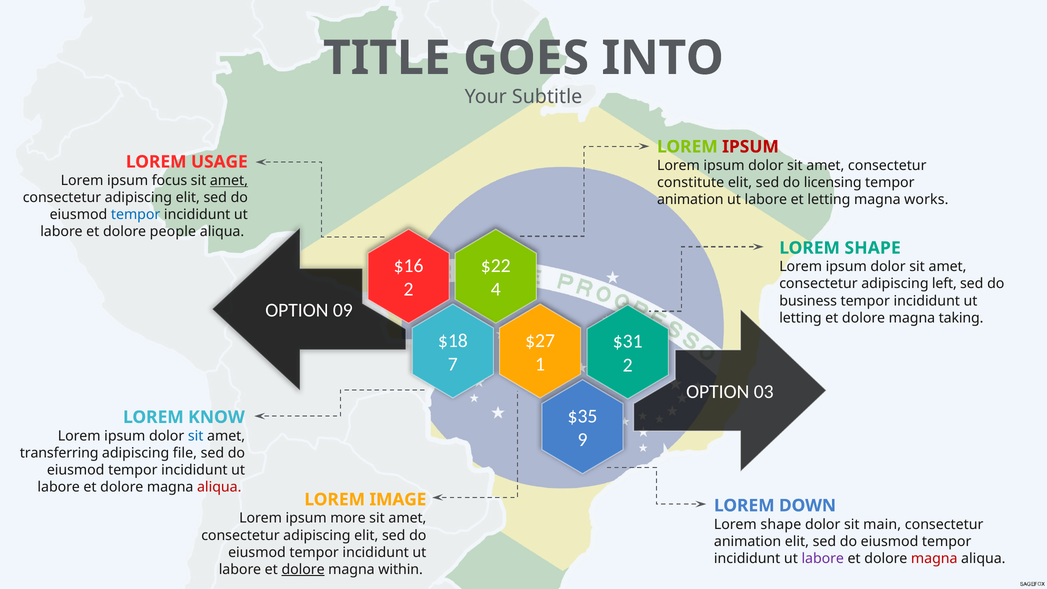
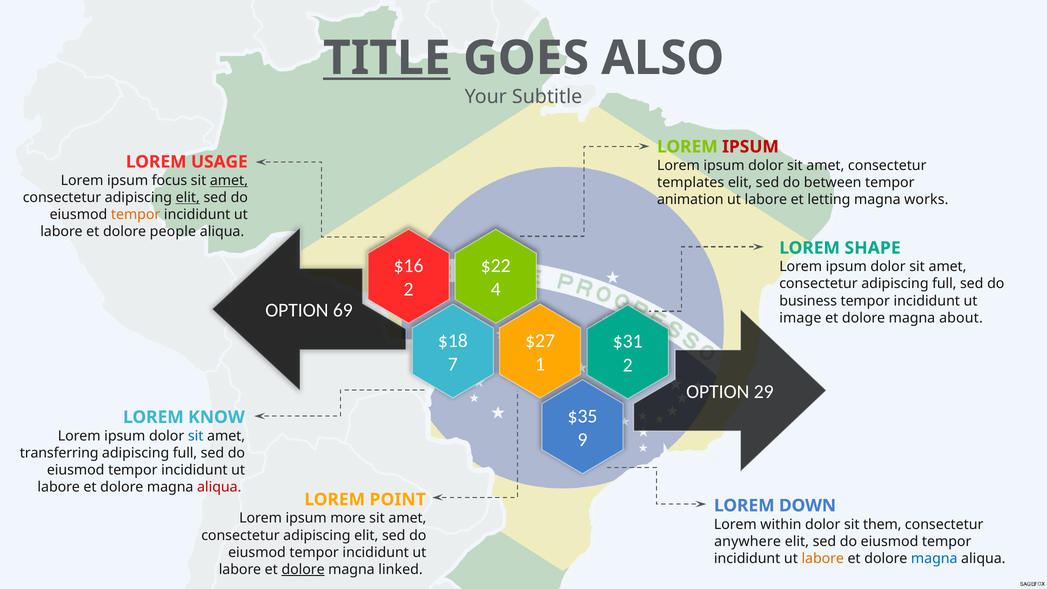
TITLE underline: none -> present (387, 58)
INTO: INTO -> ALSO (663, 58)
constitute: constitute -> templates (691, 183)
licensing: licensing -> between (833, 183)
elit underline: none -> present (188, 198)
tempor colour: blue -> orange (136, 215)
consectetur adipiscing left: left -> full (944, 284)
09: 09 -> 69 (343, 310)
letting: letting -> image (800, 318)
taking: taking -> about (961, 318)
03: 03 -> 29 (764, 392)
file: file -> full (185, 453)
IMAGE: IMAGE -> POINT (398, 499)
shape: shape -> within (781, 524)
main: main -> them (882, 524)
animation: animation -> anywhere (748, 541)
labore colour: purple -> orange (823, 558)
magna colour: red -> blue (934, 558)
within: within -> linked (401, 569)
